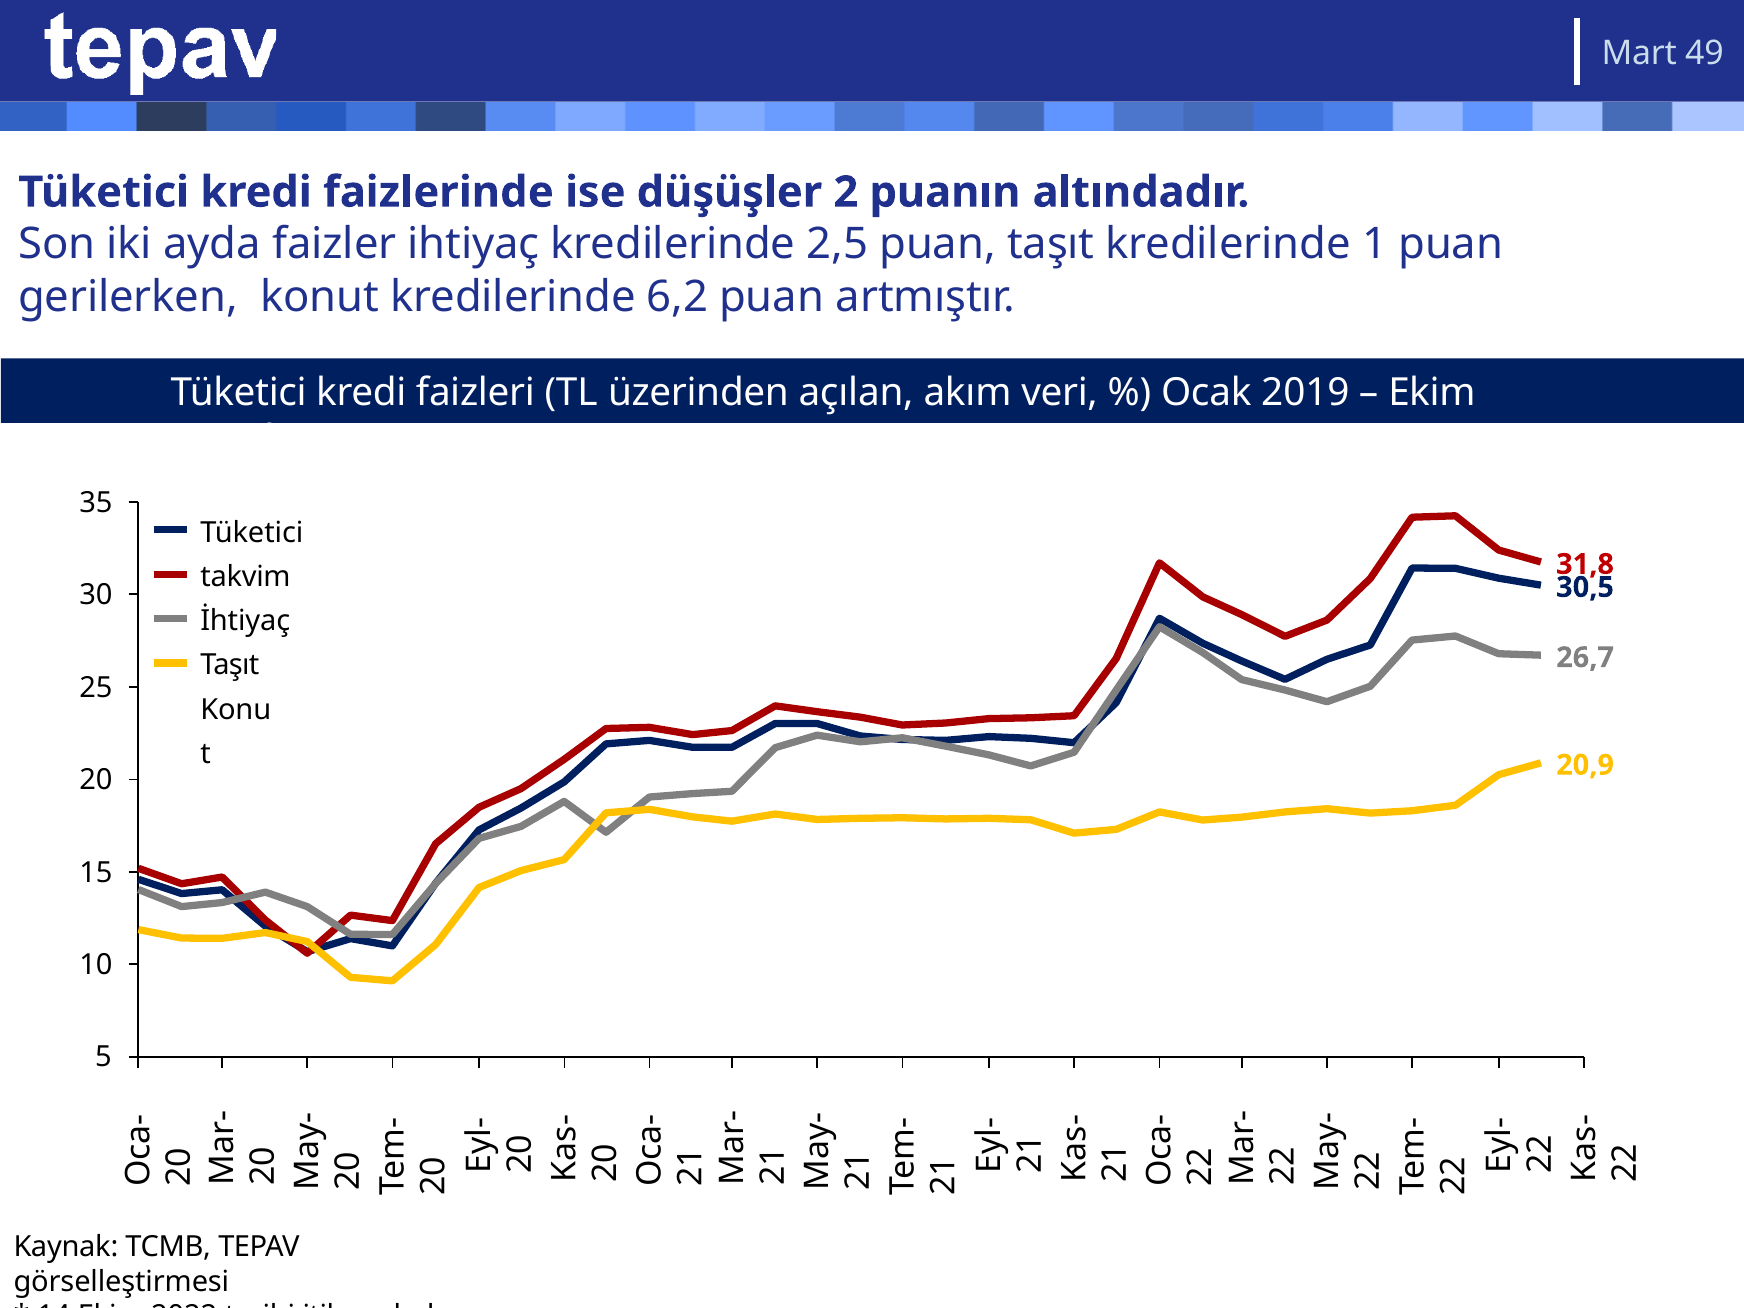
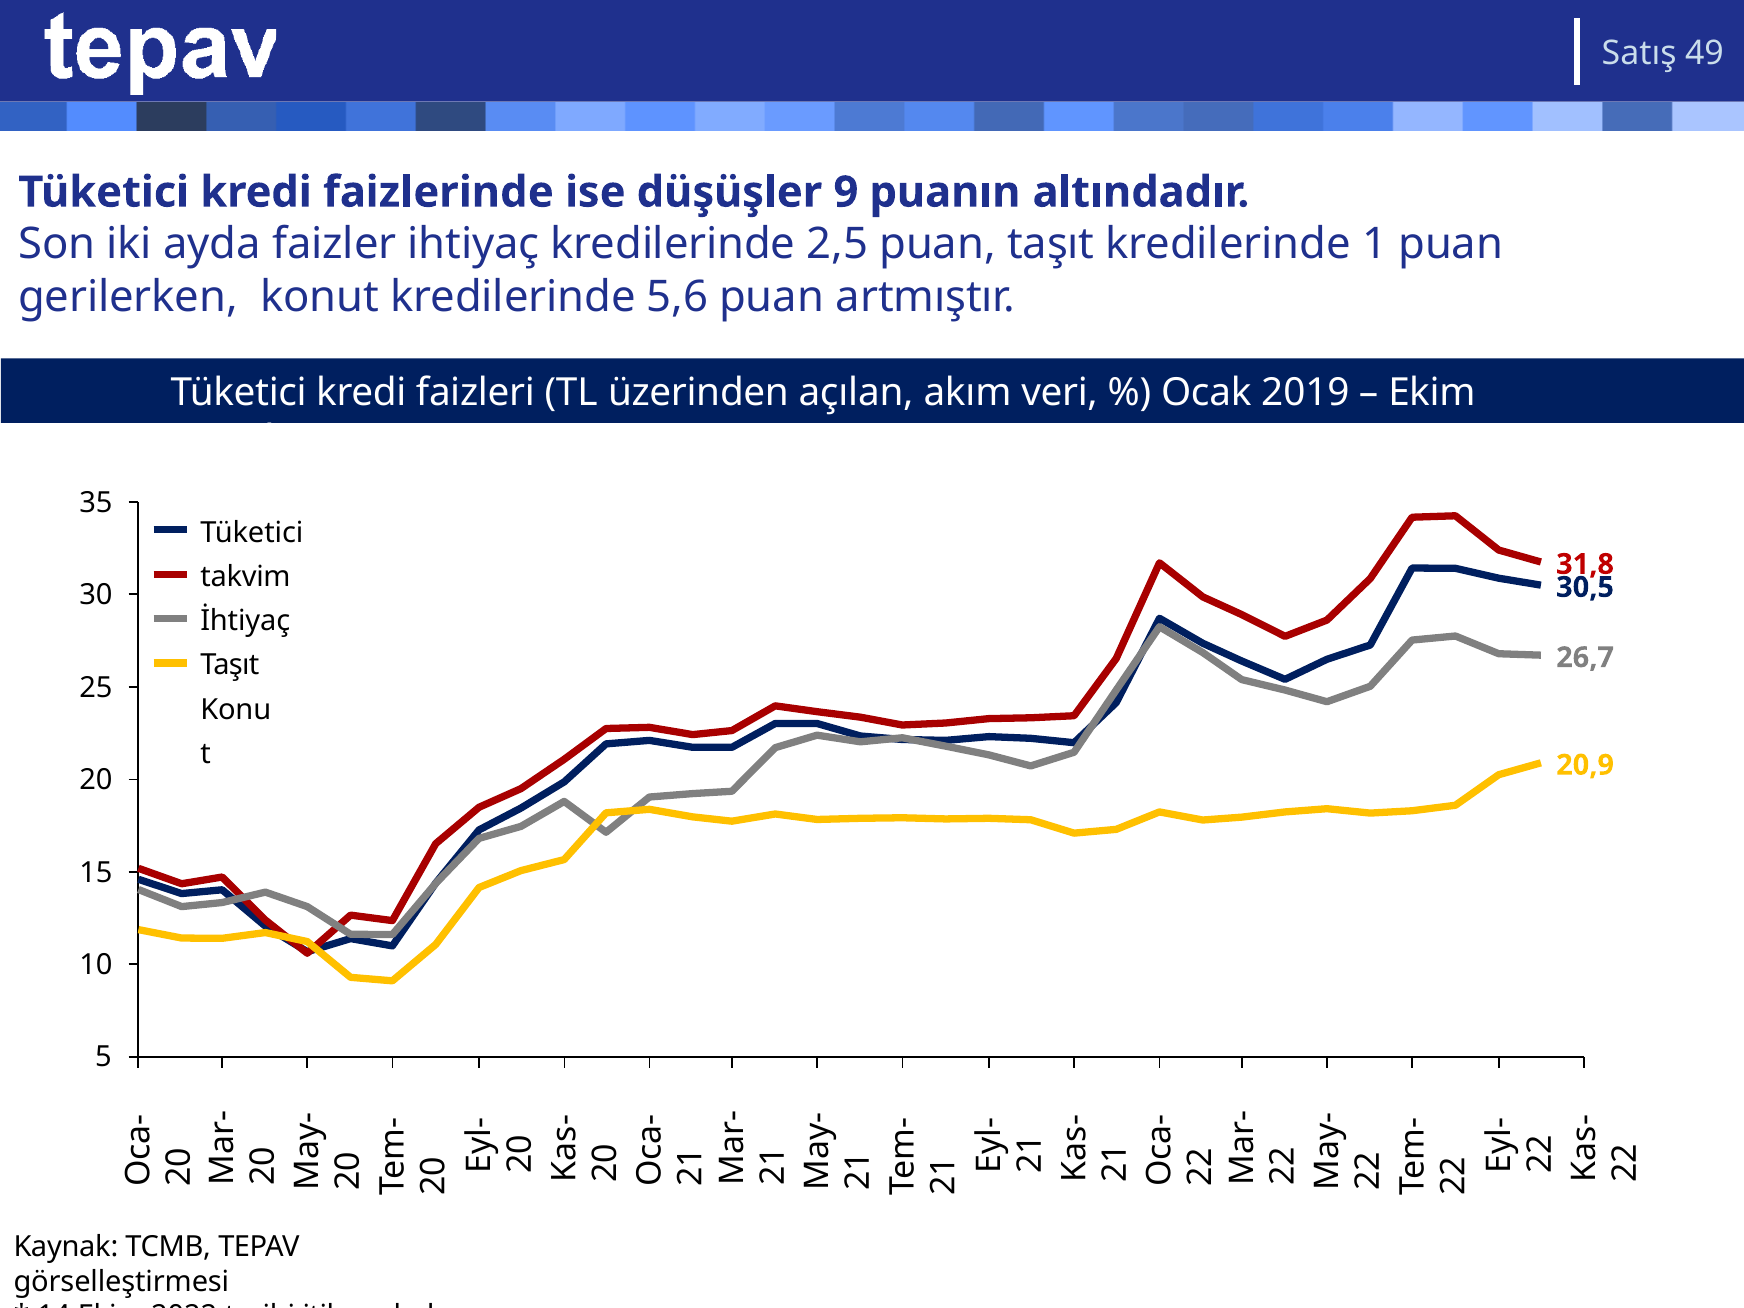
Mart: Mart -> Satış (1639, 53)
düşüşler 2: 2 -> 9 (846, 192)
6,2: 6,2 -> 5,6 (677, 297)
